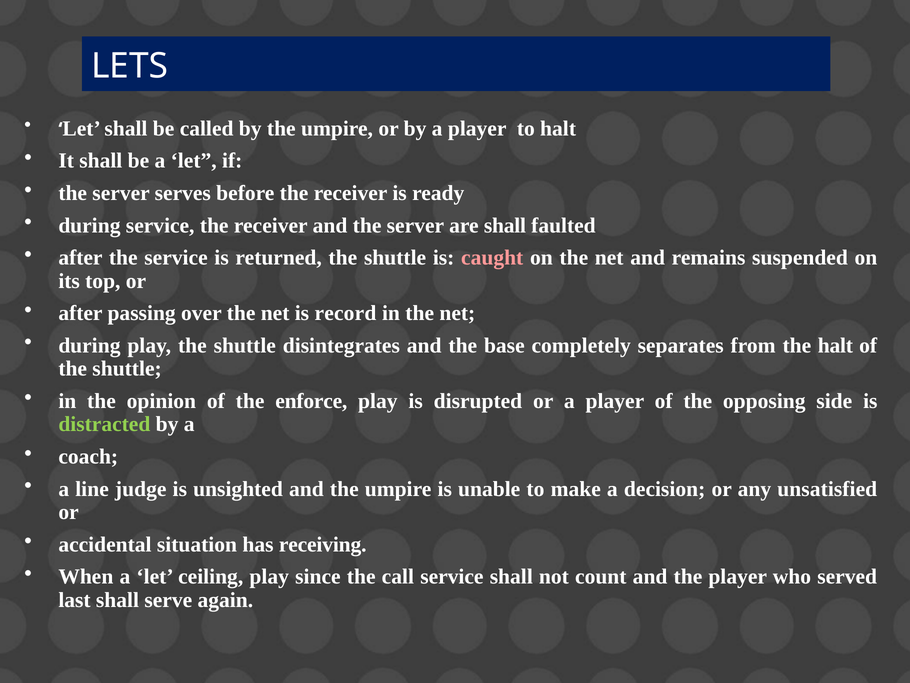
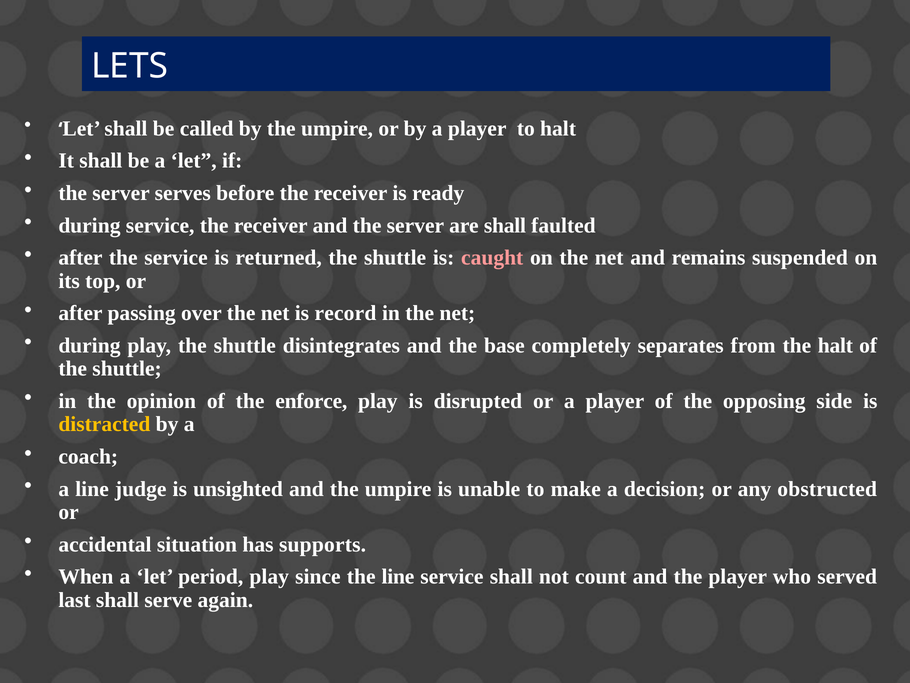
distracted colour: light green -> yellow (104, 424)
unsatisfied: unsatisfied -> obstructed (827, 489)
receiving: receiving -> supports (323, 544)
ceiling: ceiling -> period (211, 576)
the call: call -> line (398, 576)
